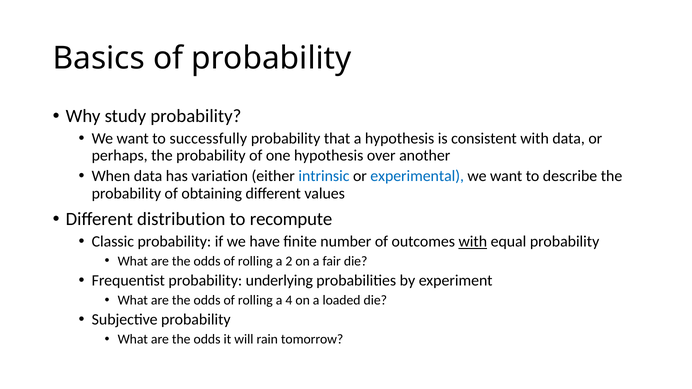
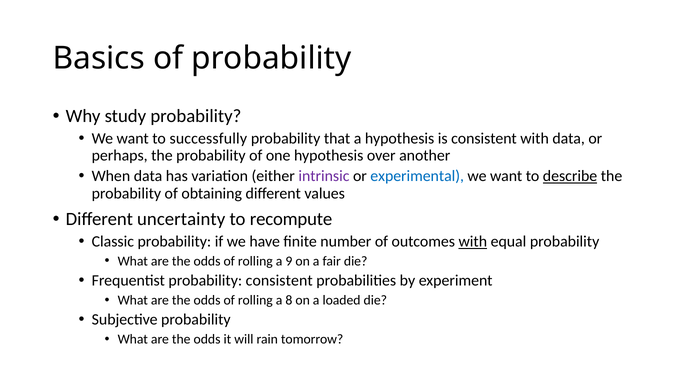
intrinsic colour: blue -> purple (324, 176)
describe underline: none -> present (570, 176)
distribution: distribution -> uncertainty (181, 219)
2: 2 -> 9 (289, 261)
probability underlying: underlying -> consistent (279, 281)
4: 4 -> 8 (289, 300)
